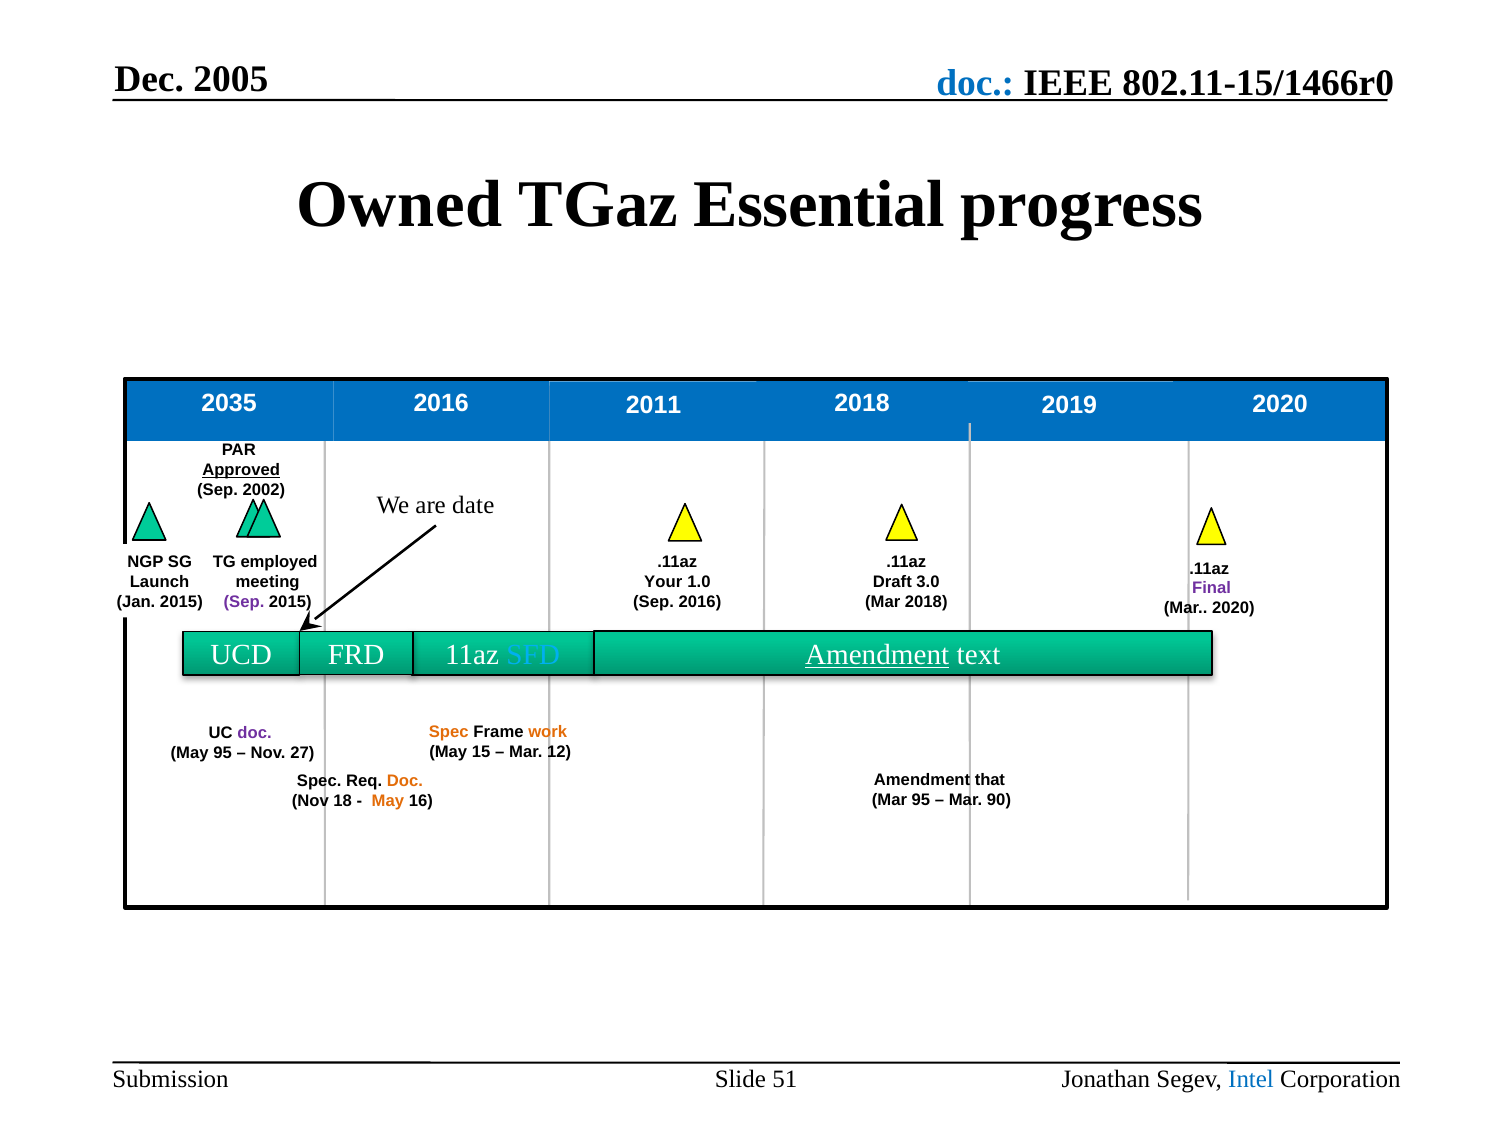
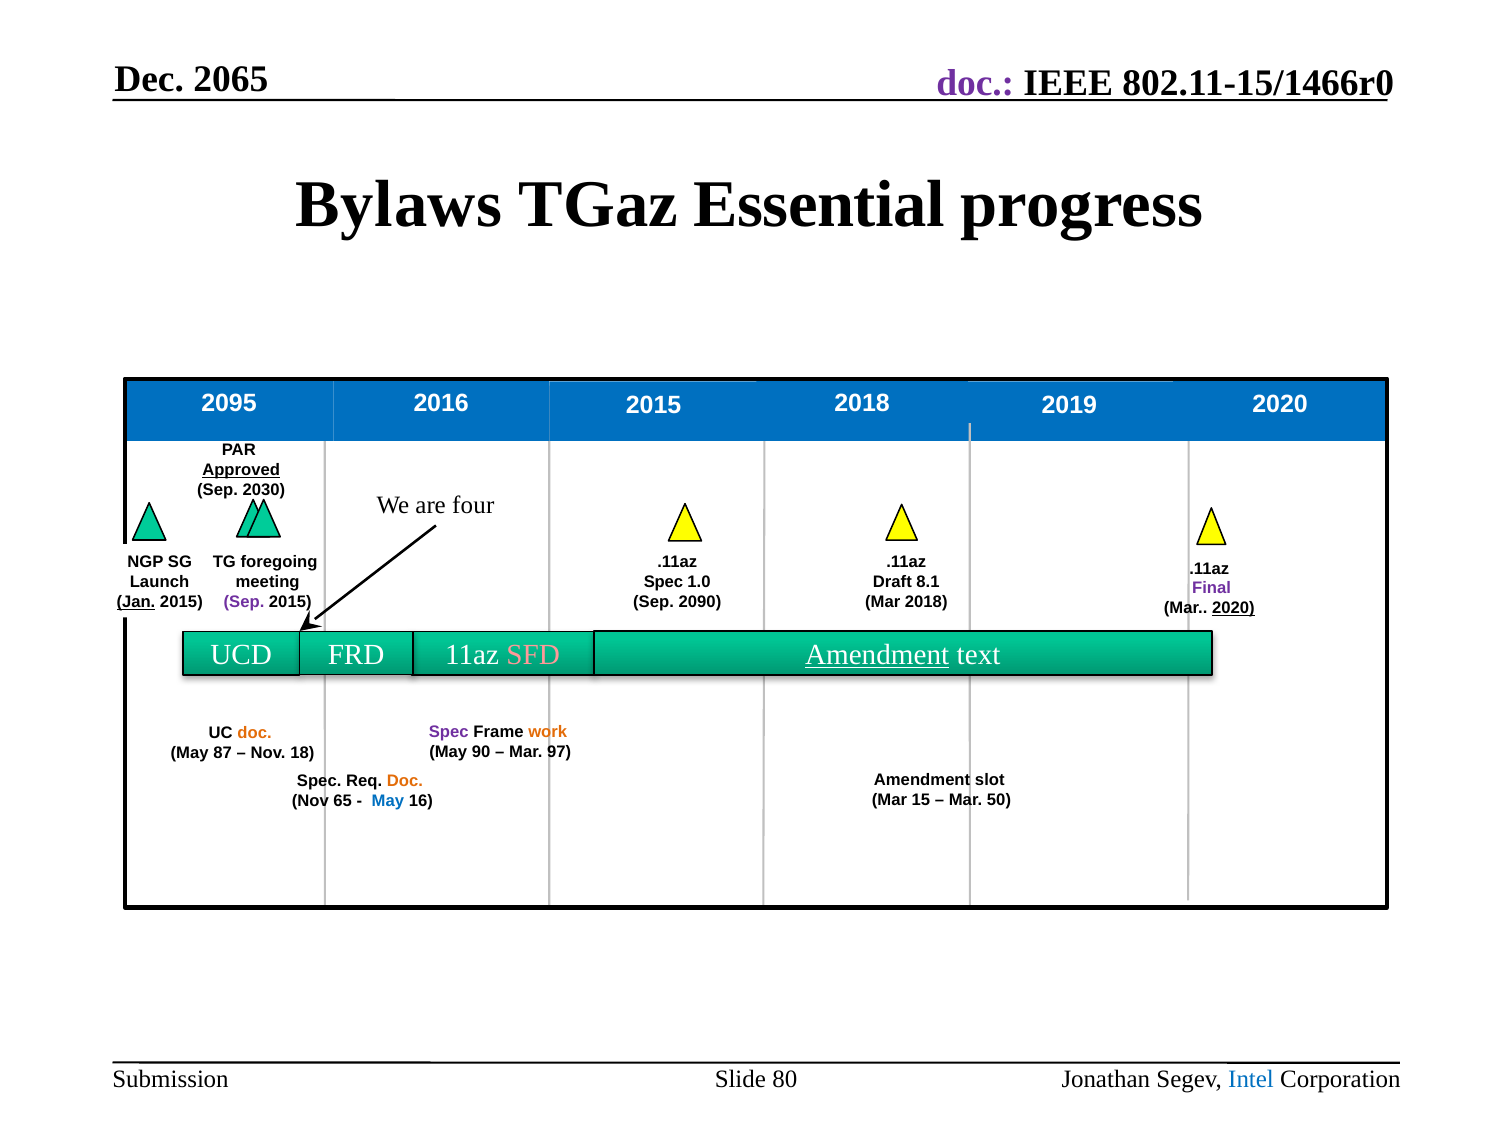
2005: 2005 -> 2065 (231, 80)
doc colour: blue -> purple (975, 83)
Owned: Owned -> Bylaws (399, 204)
2035: 2035 -> 2095 (229, 403)
2011: 2011 -> 2015 (654, 406)
2002: 2002 -> 2030 (264, 490)
date: date -> four (473, 505)
employed: employed -> foregoing (279, 562)
Your: Your -> Spec (663, 582)
3.0: 3.0 -> 8.1 (928, 582)
Jan underline: none -> present (136, 602)
Sep 2016: 2016 -> 2090 (700, 602)
2020 underline: none -> present (1233, 608)
SFD colour: light blue -> pink (533, 655)
Spec colour: orange -> purple (449, 732)
doc colour: purple -> orange (255, 733)
15: 15 -> 90 (481, 752)
12: 12 -> 97 (559, 752)
May 95: 95 -> 87 (223, 753)
27: 27 -> 18 (302, 753)
that: that -> slot (990, 780)
Mar 95: 95 -> 15 (921, 800)
90: 90 -> 50 (999, 800)
18: 18 -> 65 (343, 801)
May colour: orange -> blue (388, 801)
51: 51 -> 80 (785, 1079)
